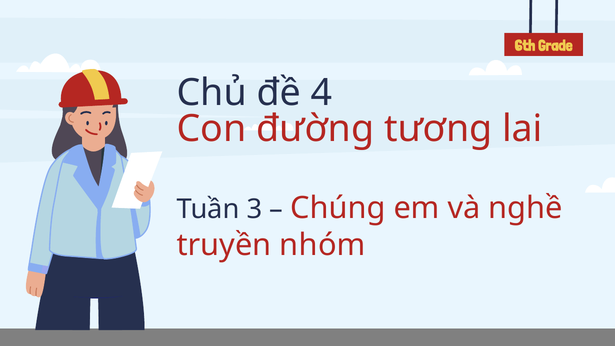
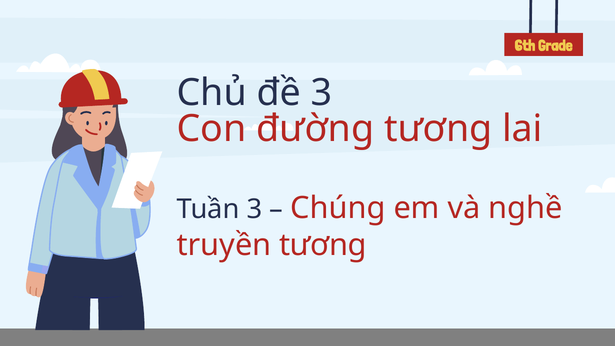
đề 4: 4 -> 3 (322, 93)
truyền nhóm: nhóm -> tương (323, 245)
